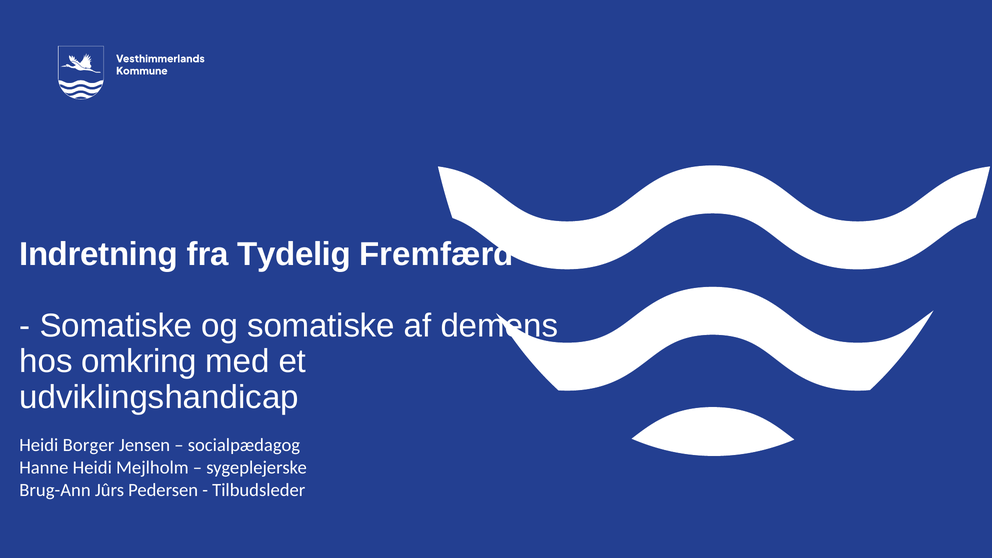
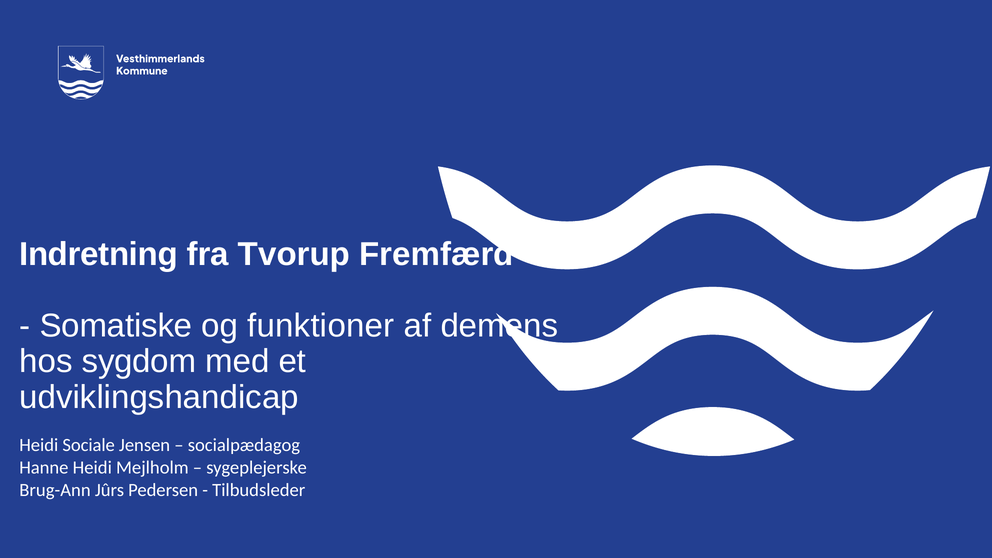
Tydelig: Tydelig -> Tvorup (294, 254)
og somatiske: somatiske -> funktioner (321, 326)
omkring: omkring -> sygdom (139, 361)
Borger: Borger -> Sociale (89, 445)
